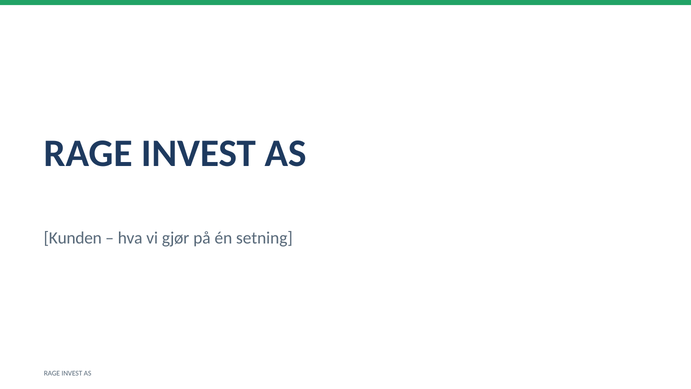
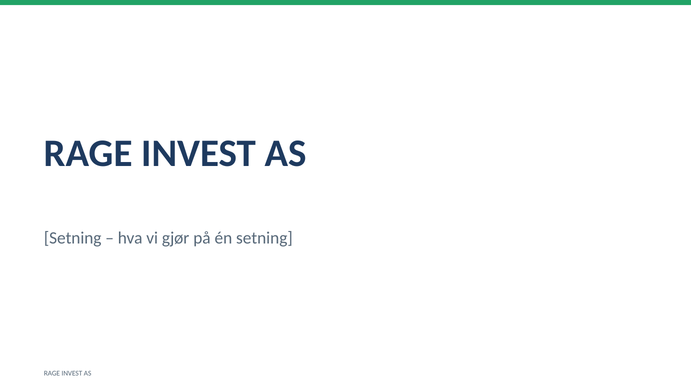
Kunden: Kunden -> Setning (73, 238)
